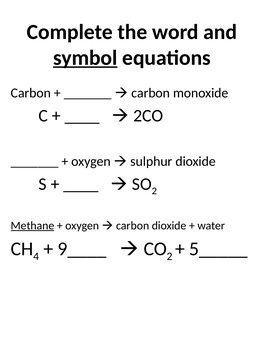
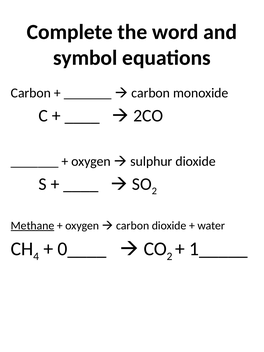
symbol underline: present -> none (85, 58)
9____: 9____ -> 0____ (82, 249)
5_____: 5_____ -> 1_____ (218, 249)
